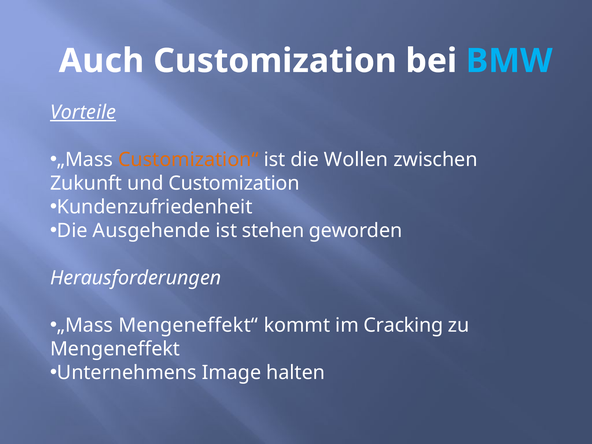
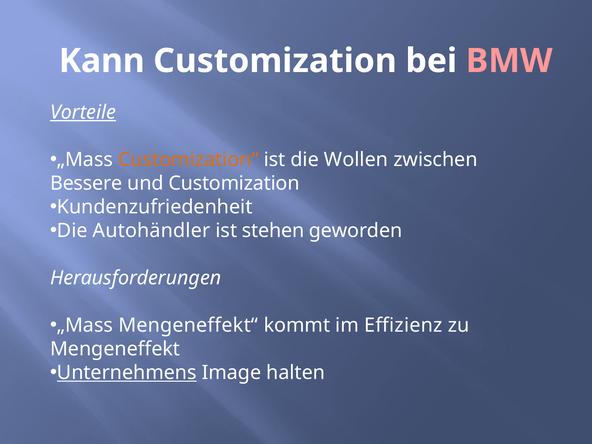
Auch: Auch -> Kann (102, 61)
BMW colour: light blue -> pink (509, 61)
Zukunft: Zukunft -> Bessere (86, 183)
Ausgehende: Ausgehende -> Autohändler (151, 231)
Cracking: Cracking -> Effizienz (403, 325)
Unternehmens underline: none -> present (127, 373)
